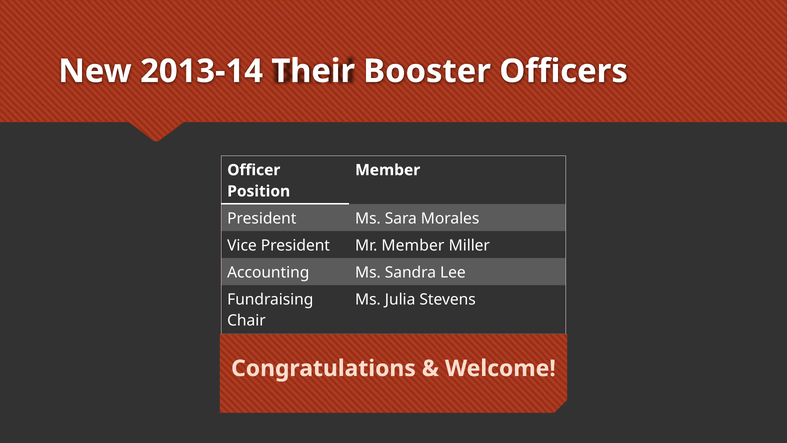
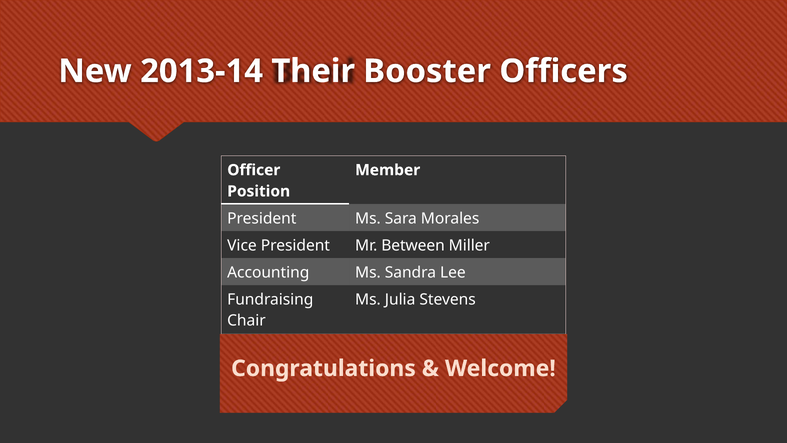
Mr Member: Member -> Between (413, 245)
